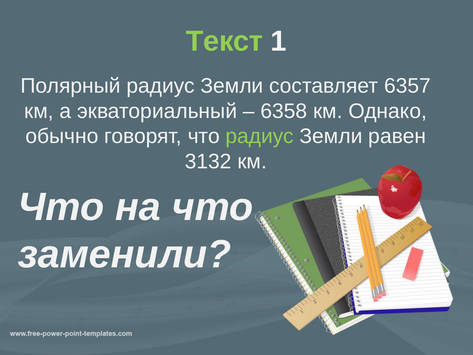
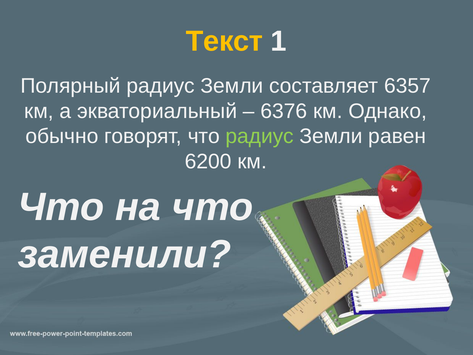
Текст colour: light green -> yellow (225, 41)
6358: 6358 -> 6376 (284, 111)
3132: 3132 -> 6200 (208, 161)
